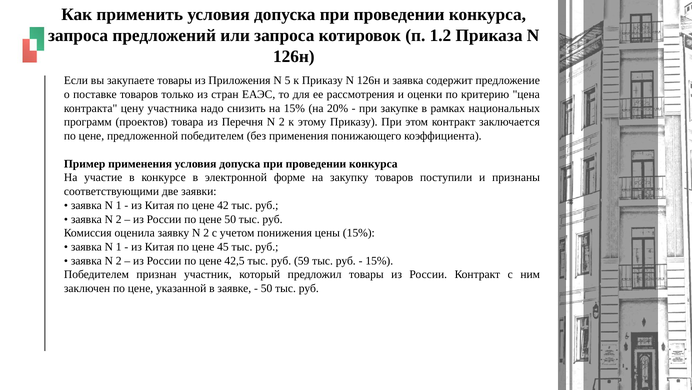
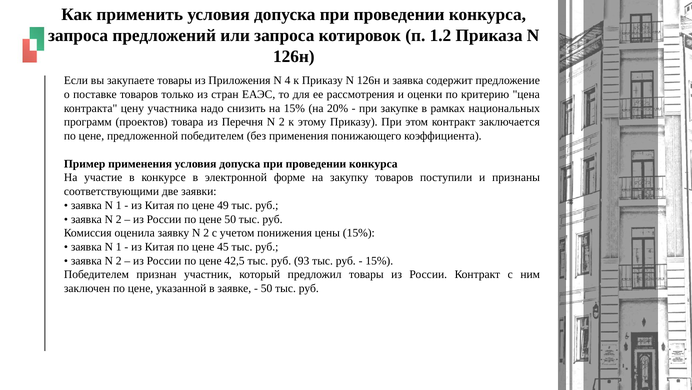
5: 5 -> 4 (288, 80)
42: 42 -> 49 (223, 205)
59: 59 -> 93 (302, 260)
